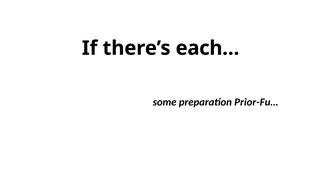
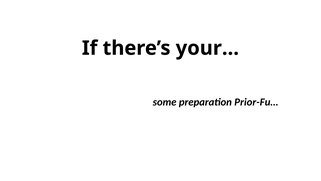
each…: each… -> your… (207, 48)
